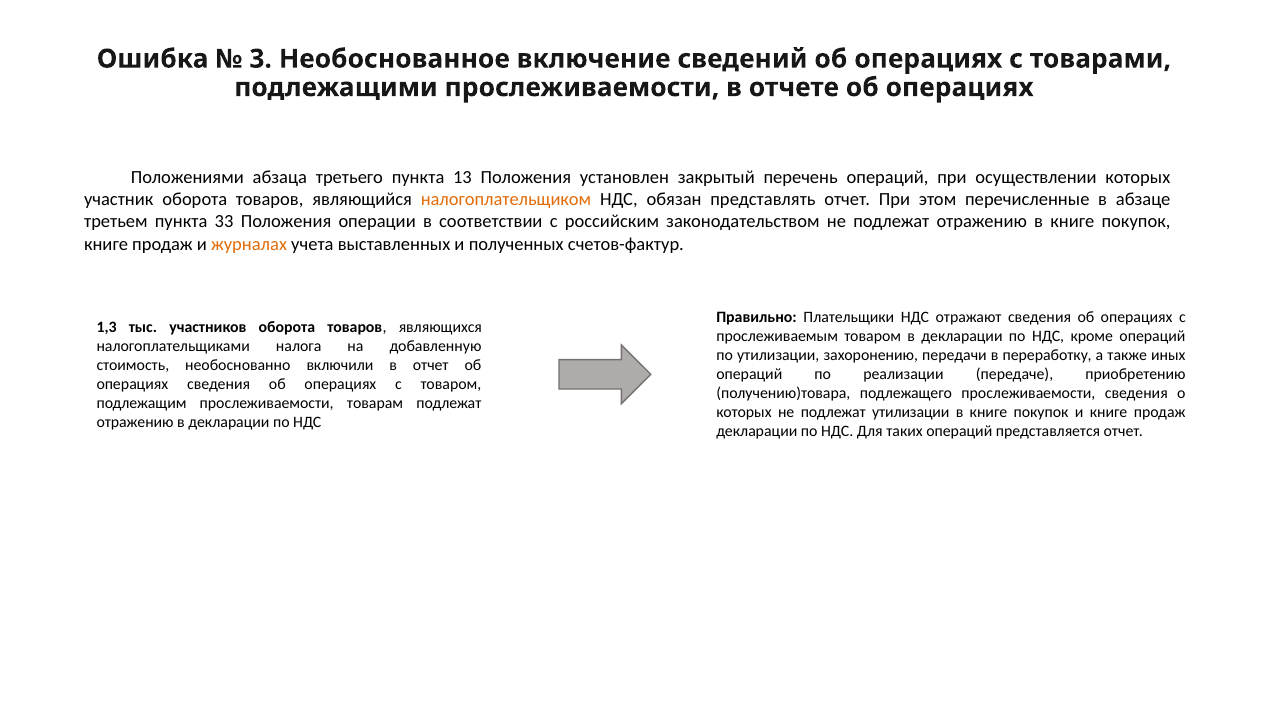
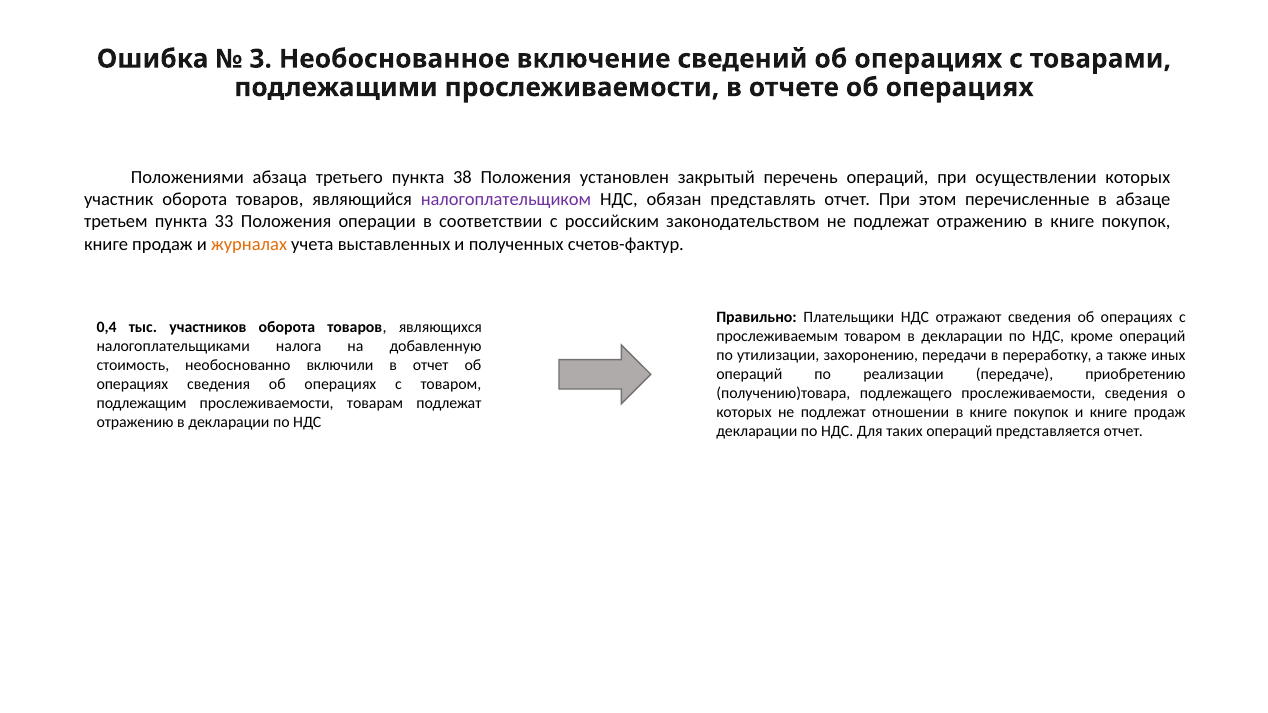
13: 13 -> 38 (462, 178)
налогоплательщиком colour: orange -> purple (506, 200)
1,3: 1,3 -> 0,4 (107, 327)
подлежат утилизации: утилизации -> отношении (911, 413)
